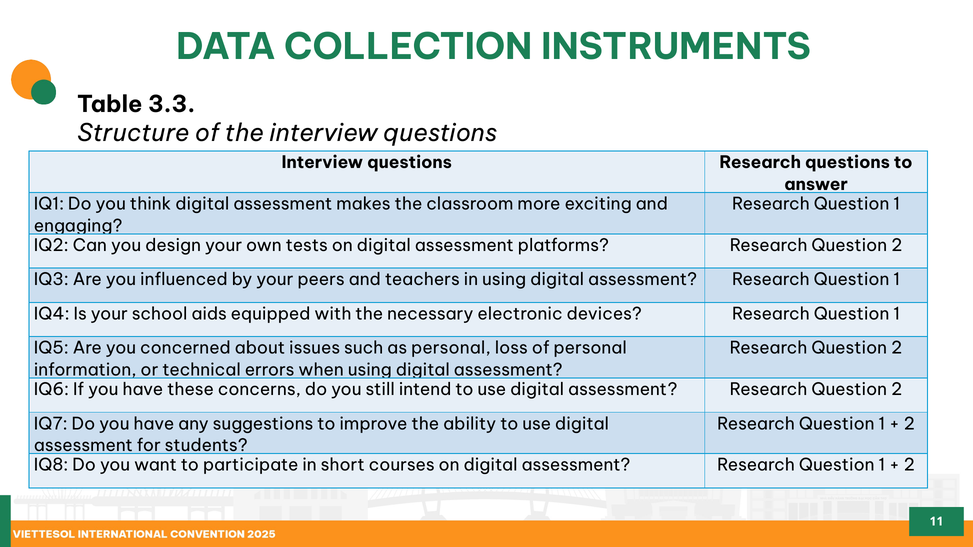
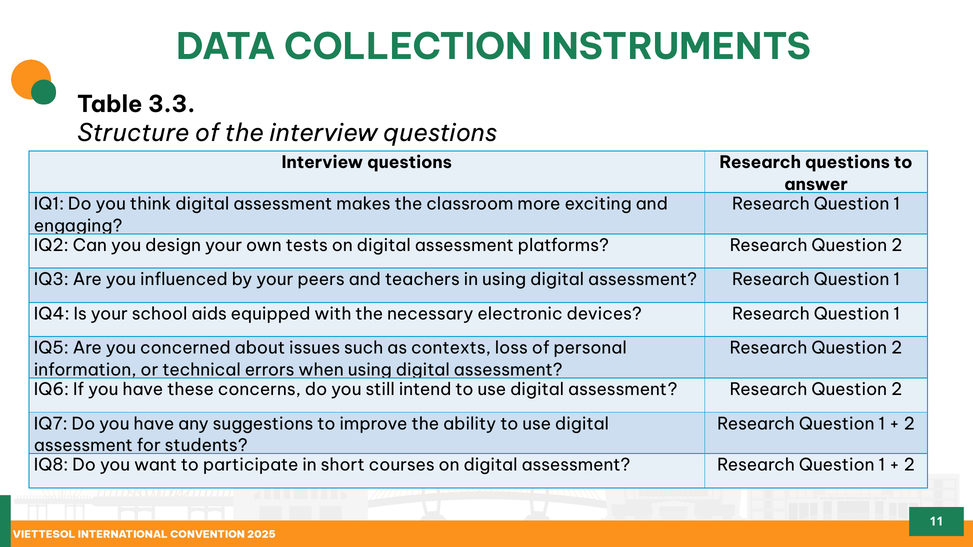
as personal: personal -> contexts (451, 348)
